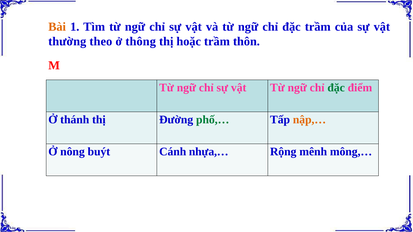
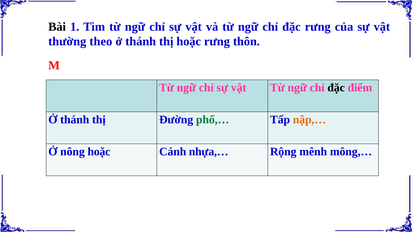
Bài colour: orange -> black (57, 27)
đặc trầm: trầm -> rưng (318, 27)
thông: thông -> thánh (141, 41)
hoặc trầm: trầm -> rưng (217, 41)
đặc colour: green -> black (336, 88)
nông buýt: buýt -> hoặc (99, 152)
